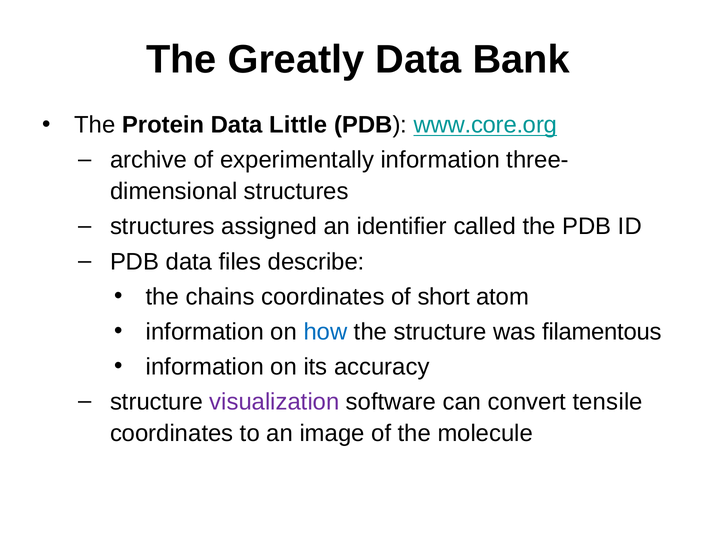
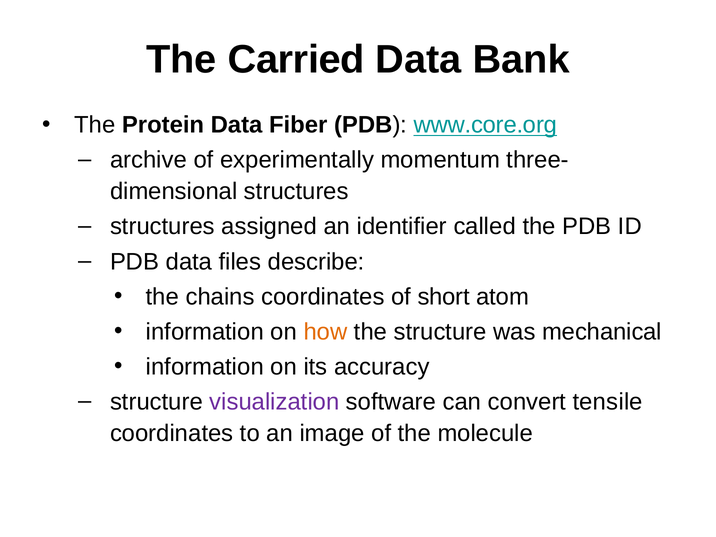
Greatly: Greatly -> Carried (296, 59)
Little: Little -> Fiber (298, 125)
experimentally information: information -> momentum (440, 160)
how colour: blue -> orange (325, 332)
filamentous: filamentous -> mechanical (602, 332)
